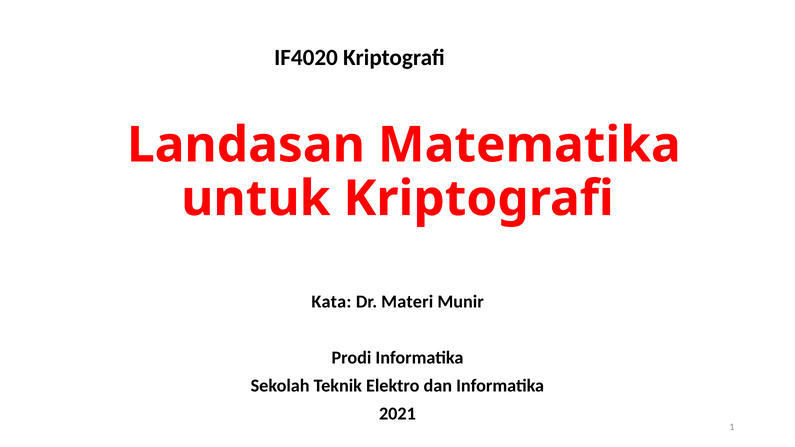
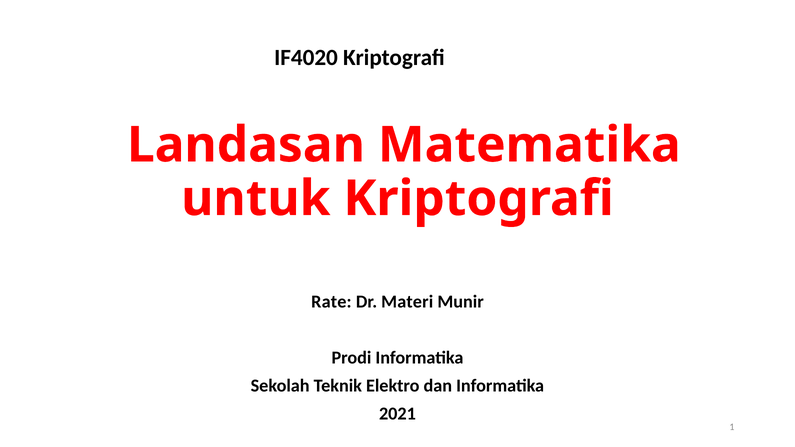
Kata: Kata -> Rate (331, 302)
